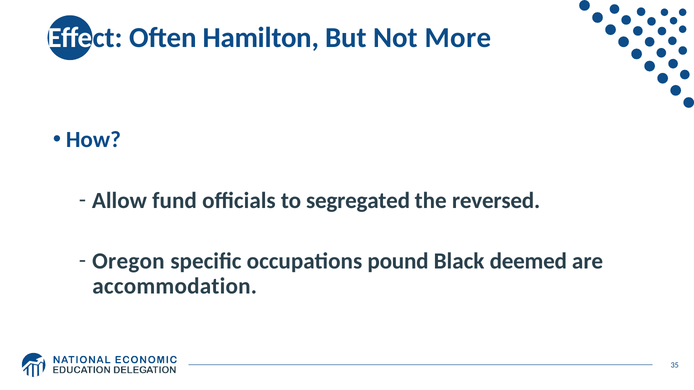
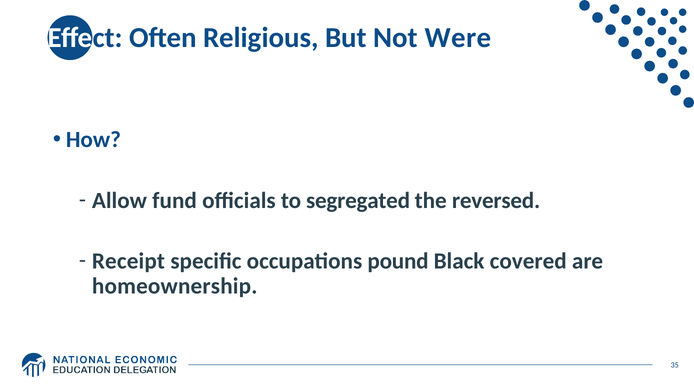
Hamilton: Hamilton -> Religious (261, 38)
More: More -> Were (458, 38)
Oregon: Oregon -> Receipt (128, 261)
deemed: deemed -> covered (528, 261)
accommodation: accommodation -> homeownership (175, 286)
